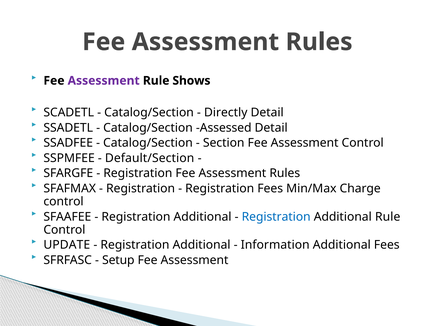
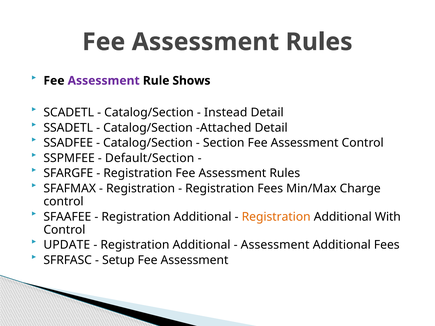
Directly: Directly -> Instead (226, 113)
Assessed: Assessed -> Attached (224, 128)
Registration colour: blue -> orange (276, 217)
Additional Rule: Rule -> With (388, 217)
Information: Information -> Assessment (275, 245)
